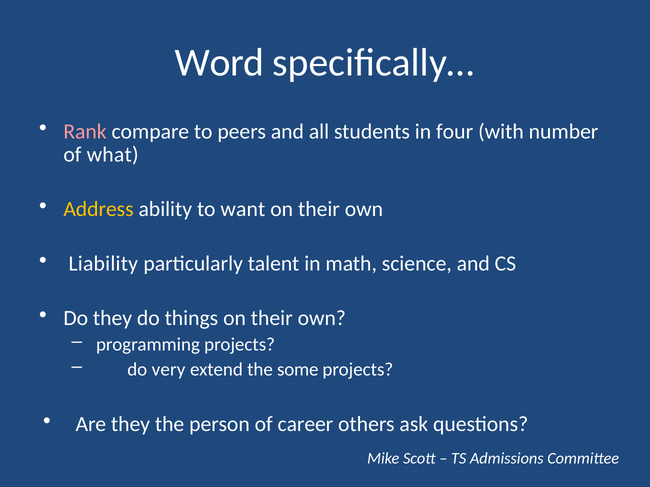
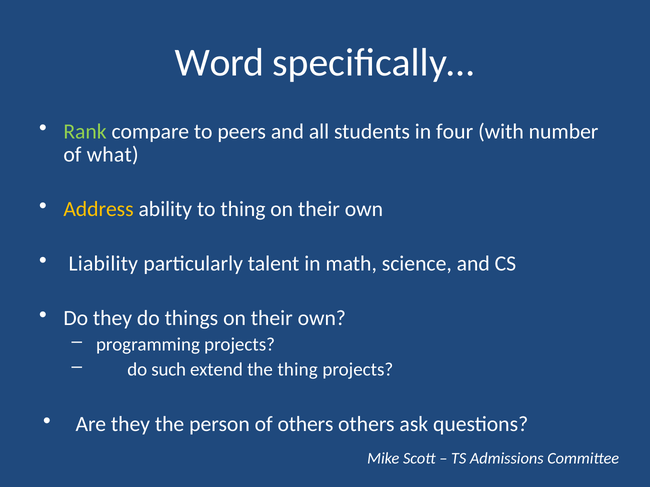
Rank colour: pink -> light green (85, 132)
to want: want -> thing (243, 209)
very: very -> such (169, 370)
the some: some -> thing (298, 370)
of career: career -> others (305, 425)
